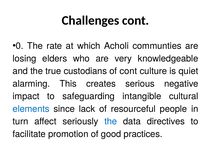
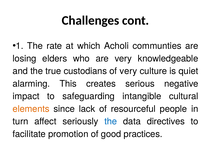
0: 0 -> 1 (20, 46)
of cont: cont -> very (128, 71)
elements colour: blue -> orange (31, 108)
